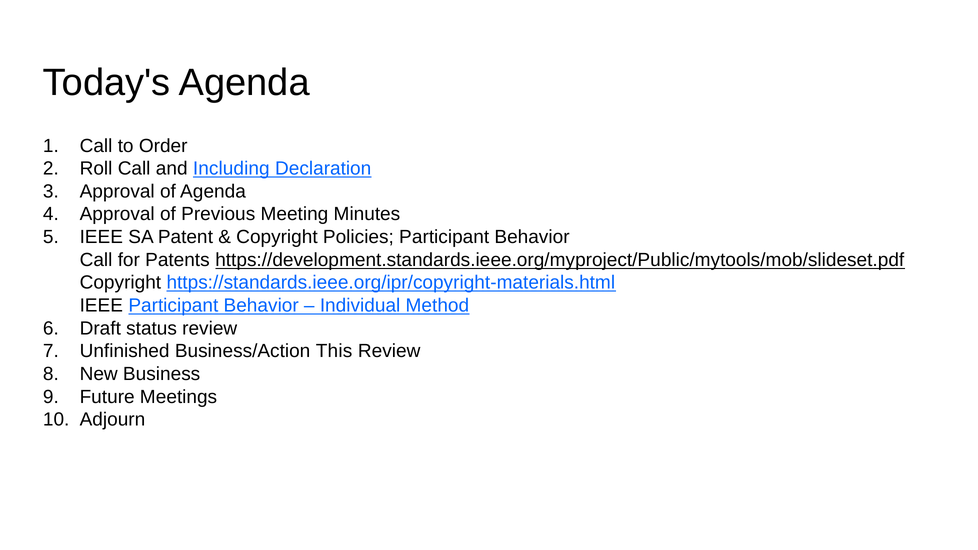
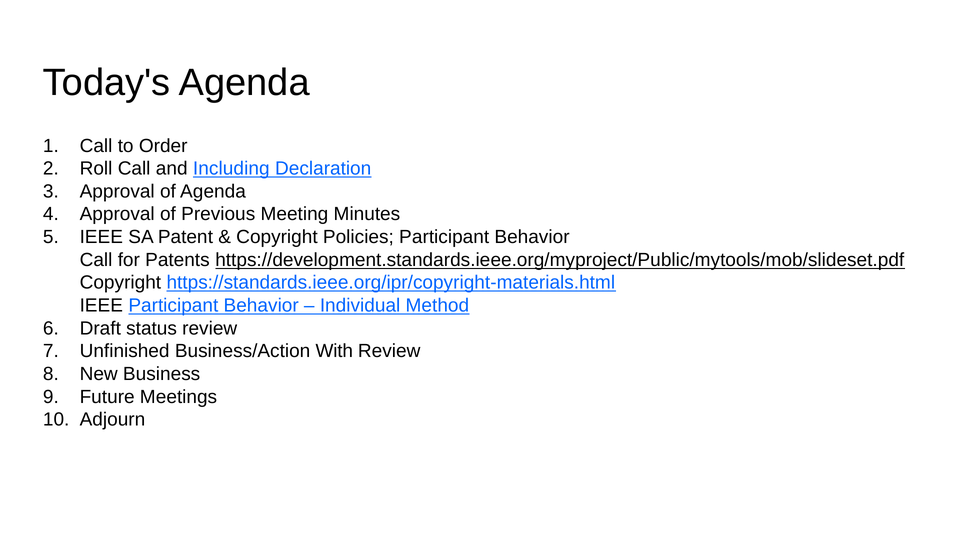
This: This -> With (334, 351)
